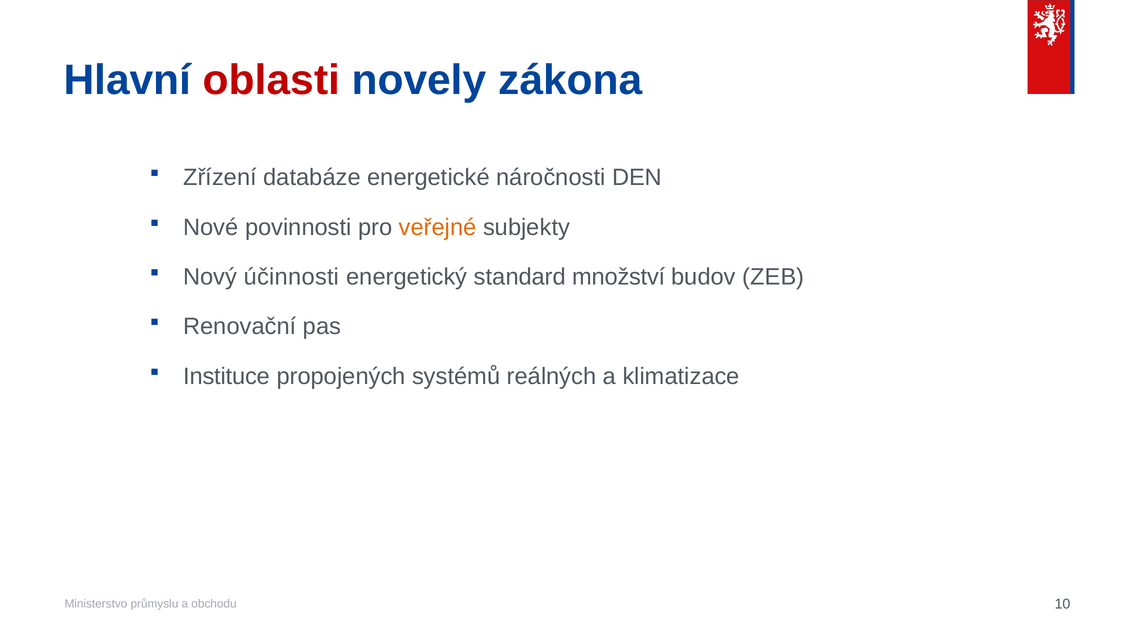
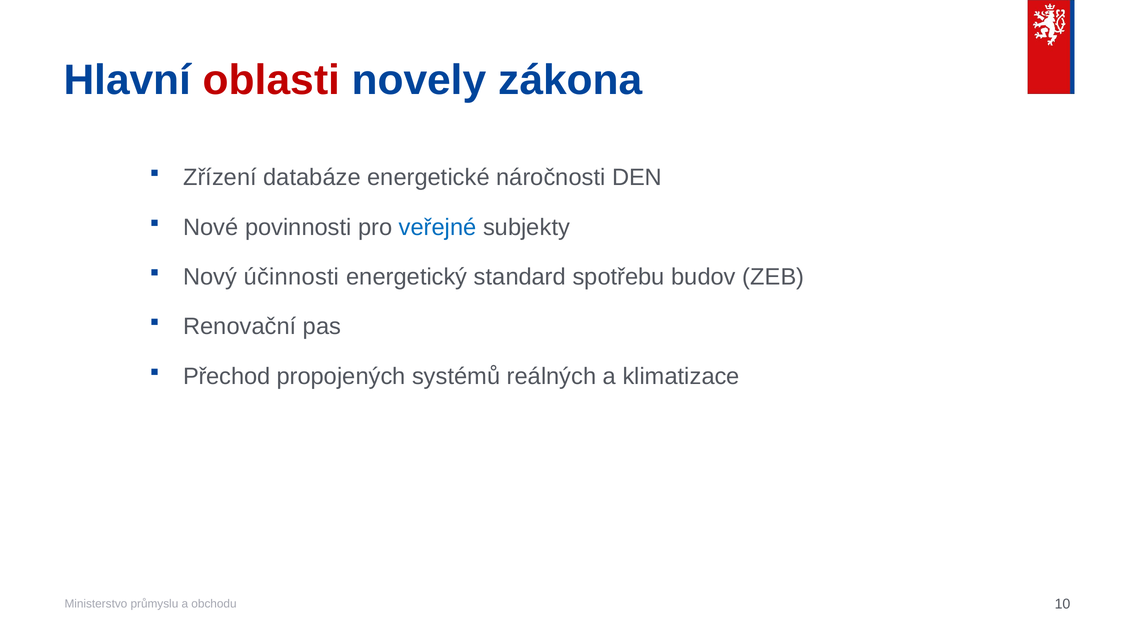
veřejné colour: orange -> blue (438, 227)
množství: množství -> spotřebu (619, 277)
Instituce: Instituce -> Přechod (227, 377)
